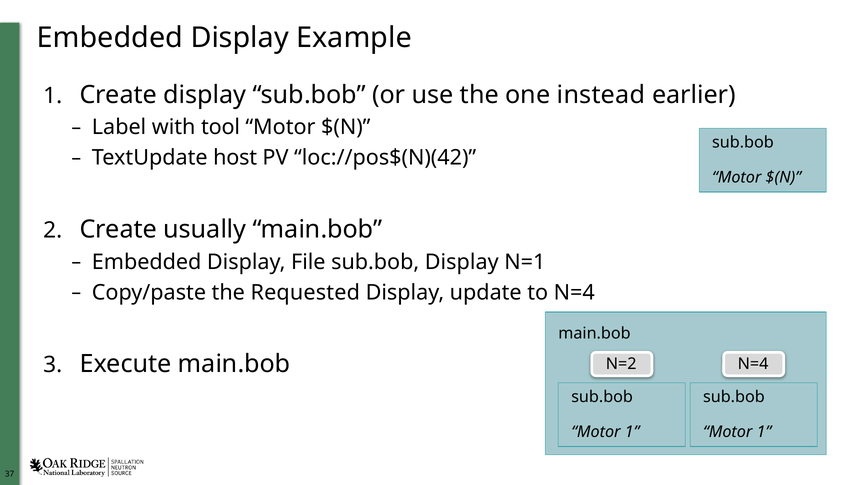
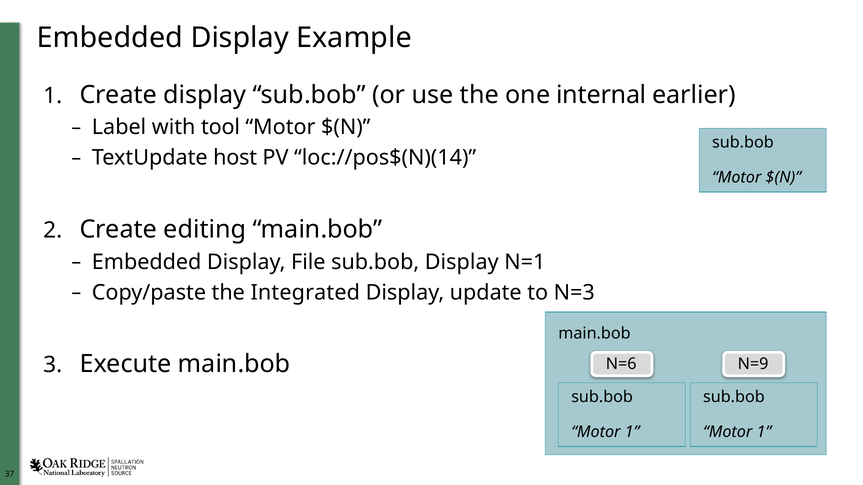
instead: instead -> internal (601, 95)
loc://pos$(N)(42: loc://pos$(N)(42 -> loc://pos$(N)(14 (385, 158)
usually: usually -> editing (205, 230)
Requested: Requested -> Integrated (305, 293)
to N=4: N=4 -> N=3 (574, 293)
N=2: N=2 -> N=6 (621, 364)
N=4: N=4 -> N=9 (753, 364)
